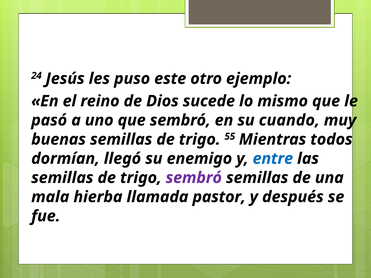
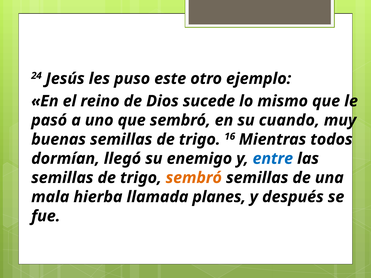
55: 55 -> 16 (230, 137)
sembró colour: purple -> orange (194, 178)
pastor: pastor -> planes (219, 197)
